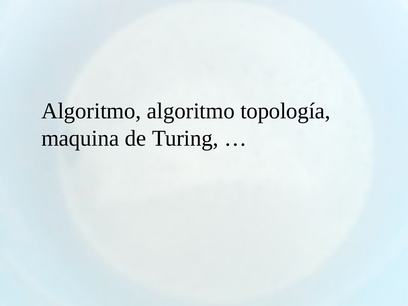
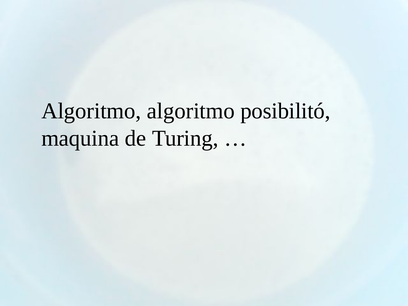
topología: topología -> posibilitó (285, 111)
